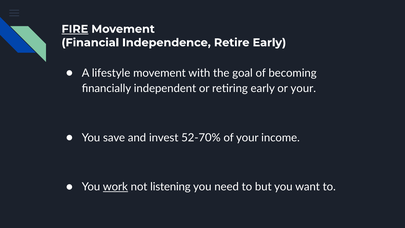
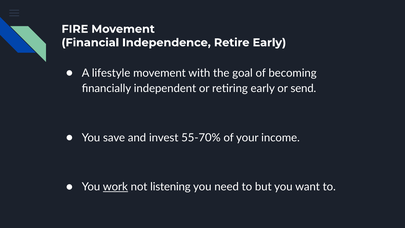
FIRE underline: present -> none (75, 29)
or your: your -> send (303, 89)
52-70%: 52-70% -> 55-70% (201, 138)
